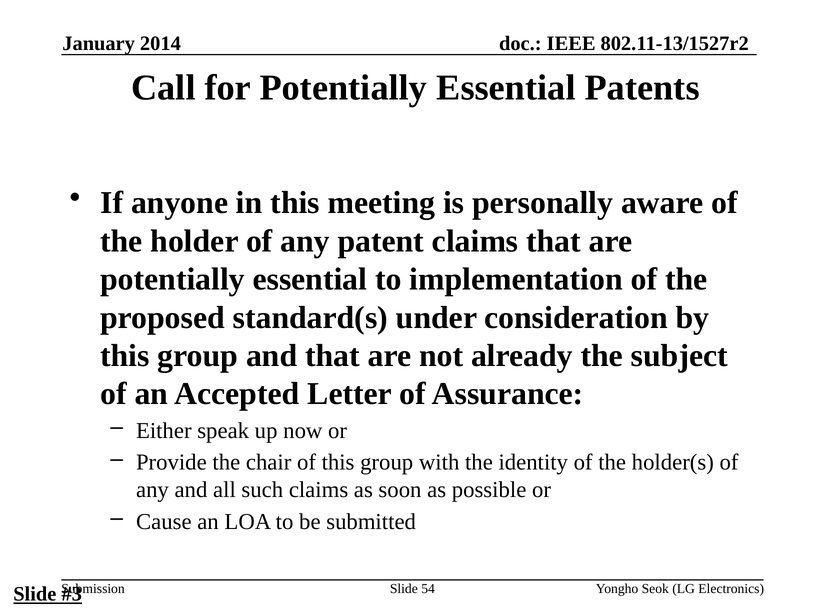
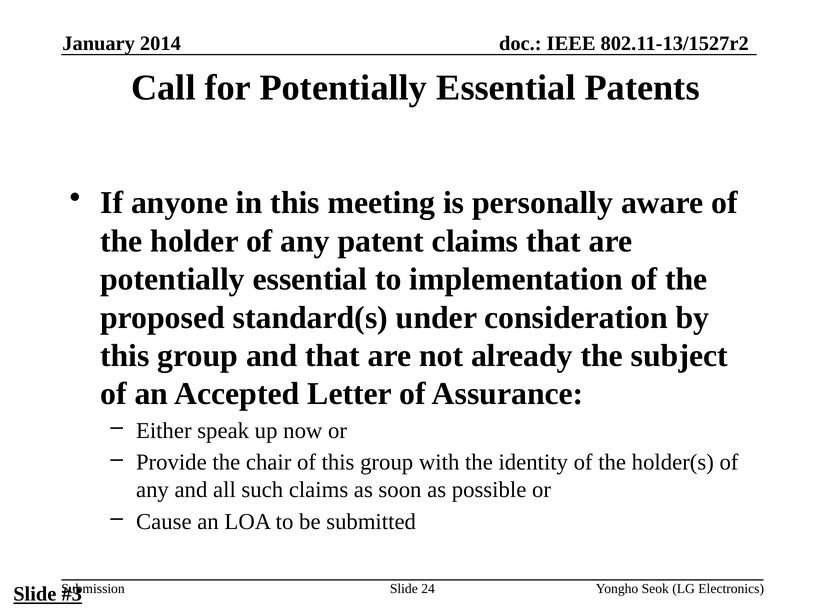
54: 54 -> 24 (428, 588)
